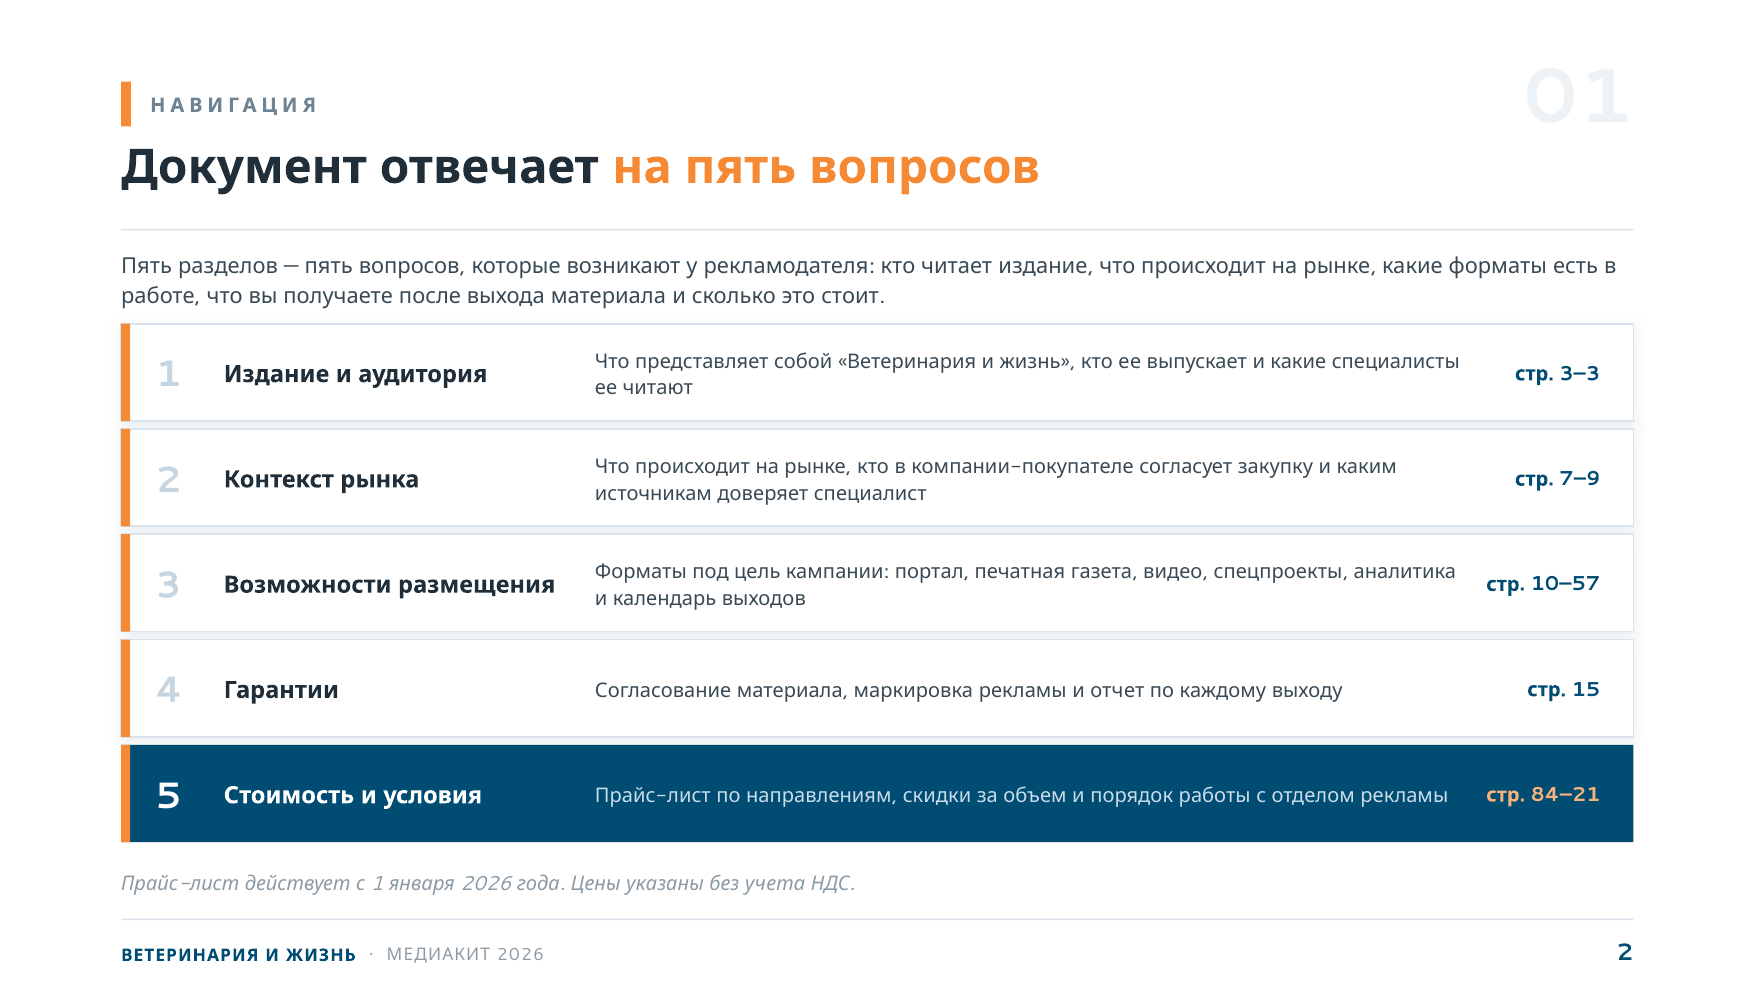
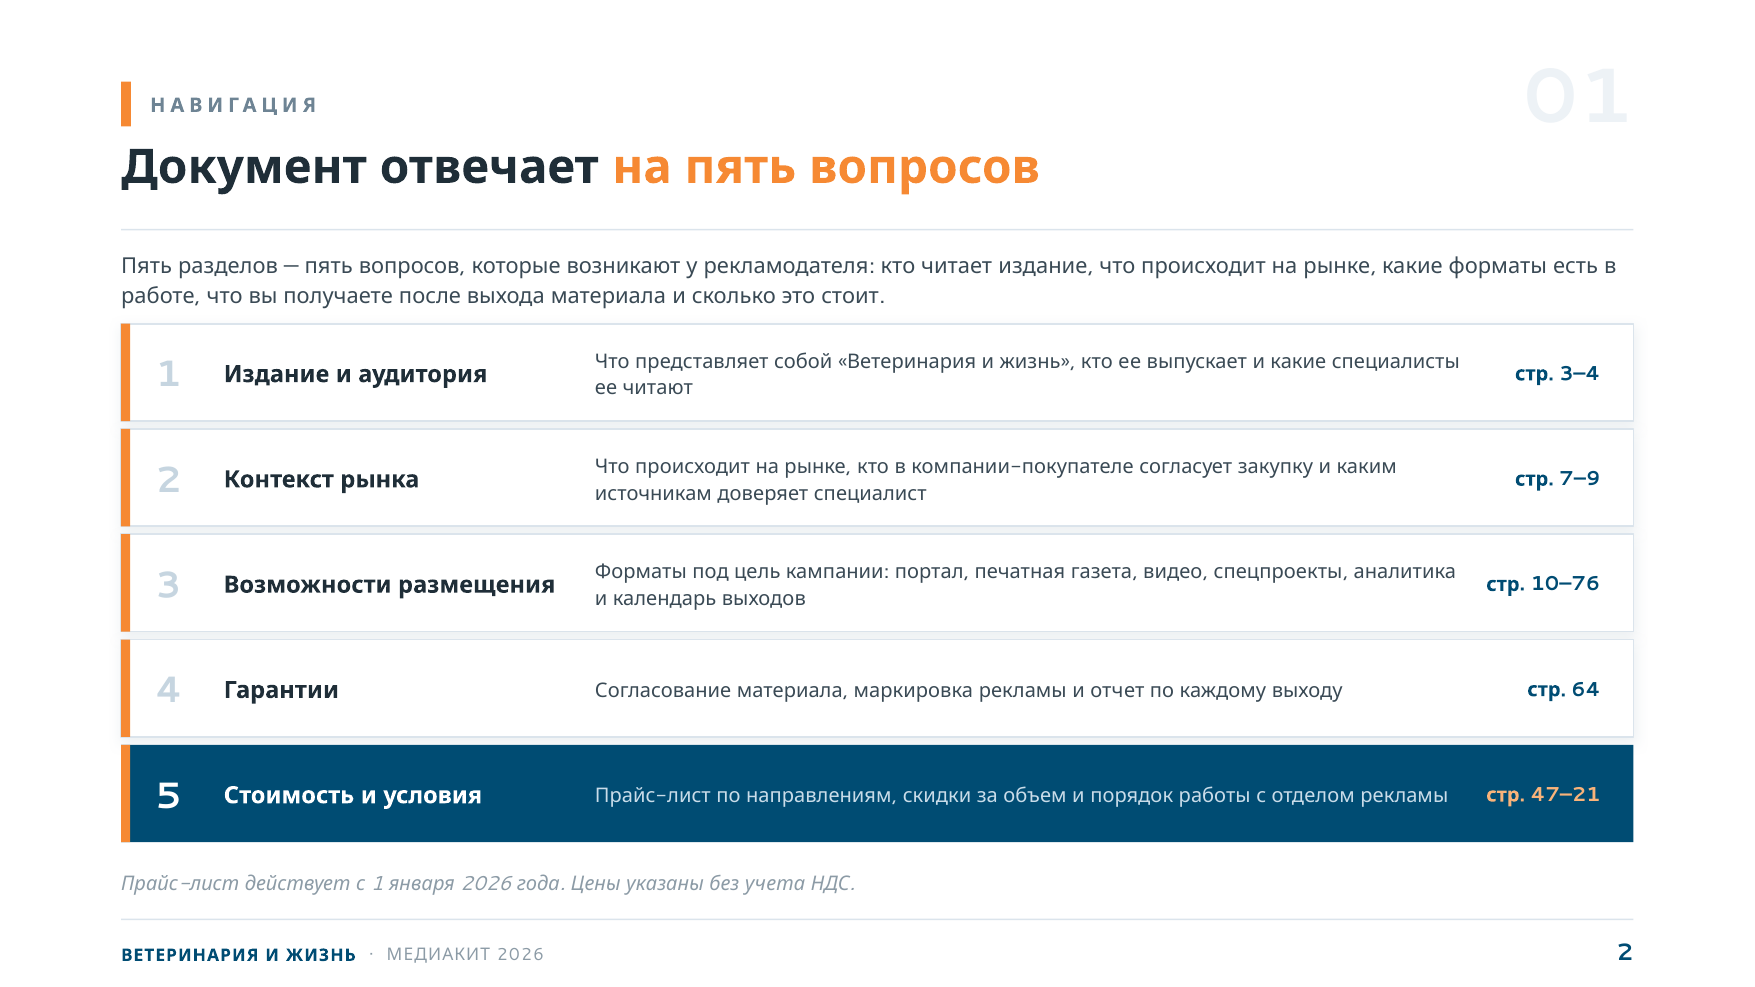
3–3: 3–3 -> 3–4 (1580, 374)
10–57: 10–57 -> 10–76 (1565, 584)
15: 15 -> 64 (1586, 690)
84–21: 84–21 -> 47–21 (1565, 795)
